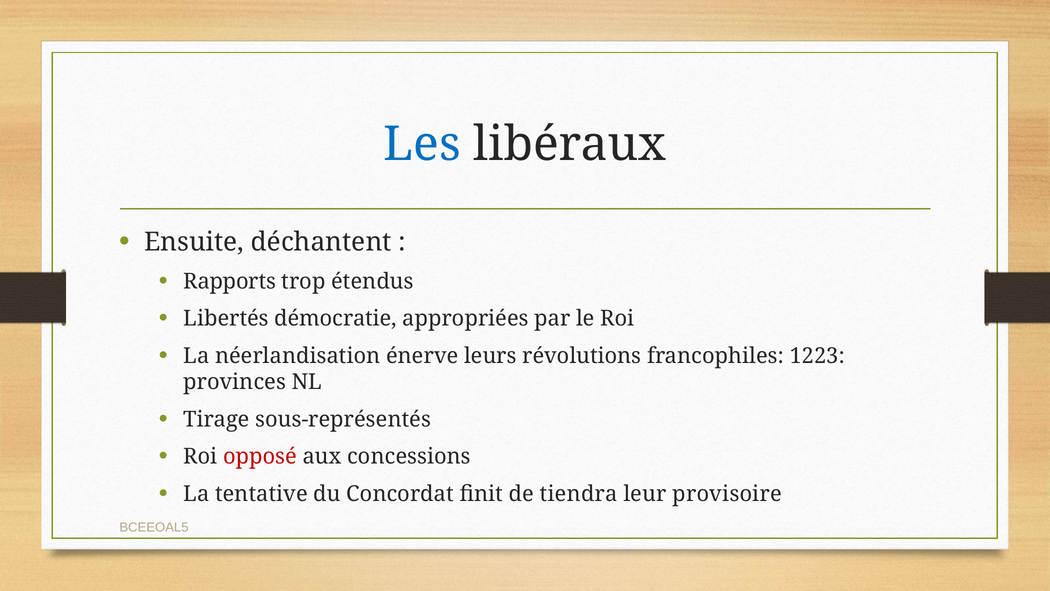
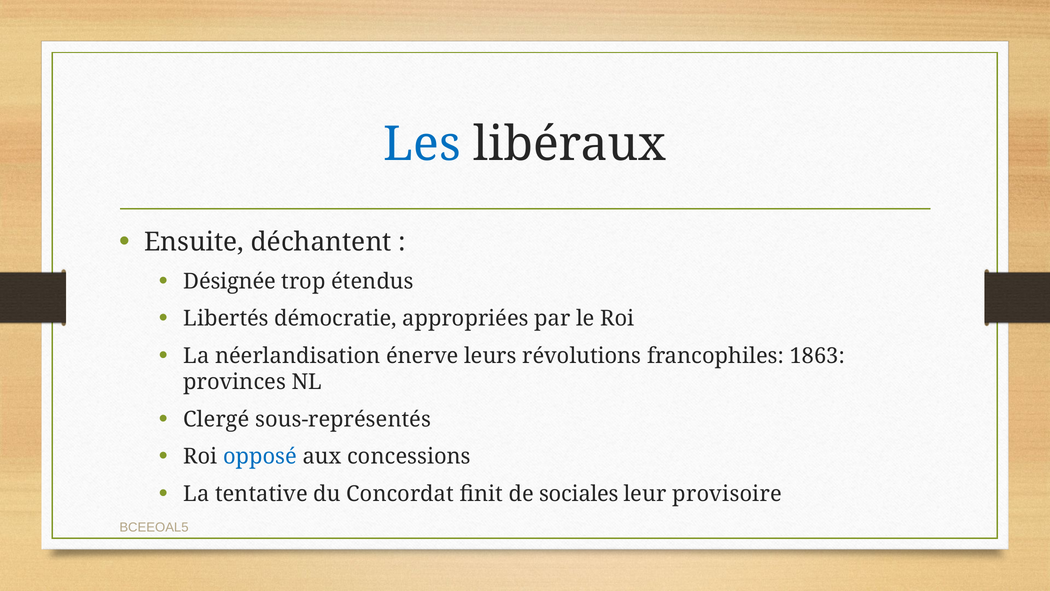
Rapports: Rapports -> Désignée (230, 281)
1223: 1223 -> 1863 (817, 356)
Tirage: Tirage -> Clergé (216, 419)
opposé colour: red -> blue (260, 456)
tiendra: tiendra -> sociales (579, 494)
